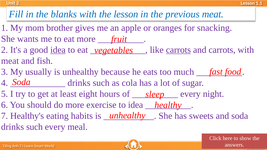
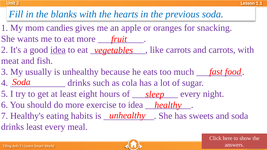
the lesson: lesson -> hearts (126, 14)
previous meat: meat -> soda (213, 14)
brother: brother -> candies (60, 28)
carrots underline: present -> none (178, 50)
such: such -> least (34, 127)
